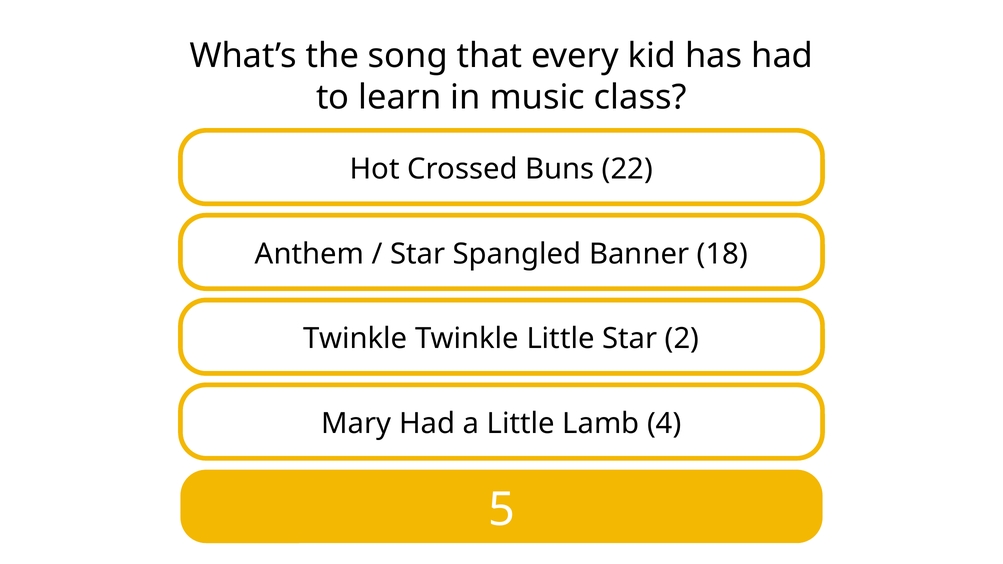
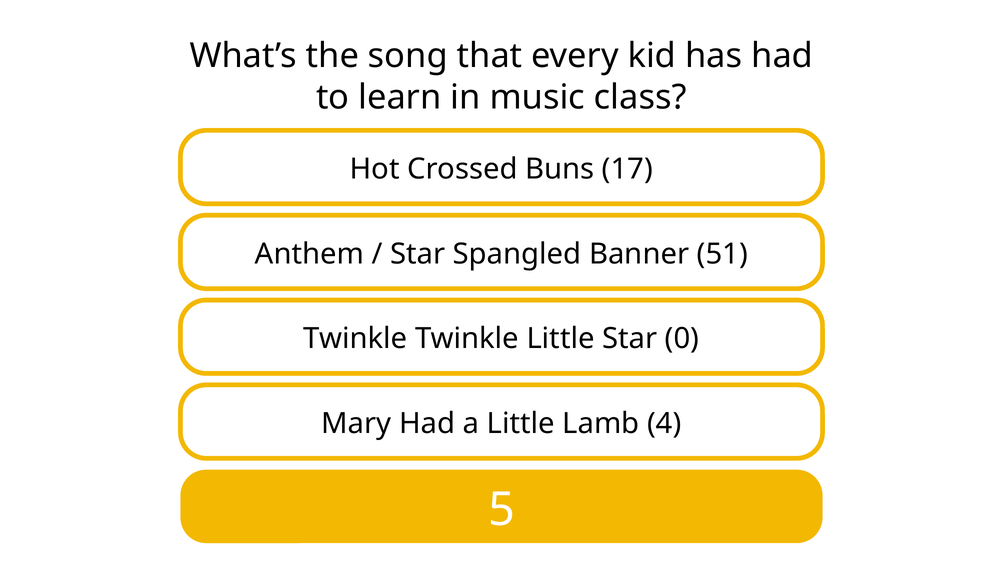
22: 22 -> 17 (627, 169)
18: 18 -> 51 (722, 254)
2: 2 -> 0 (682, 339)
